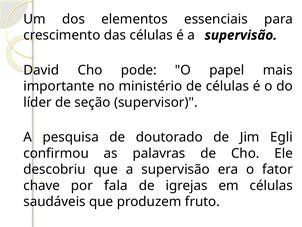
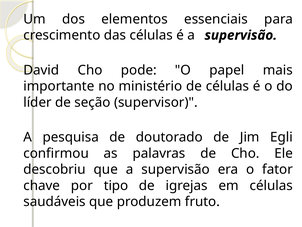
fala: fala -> tipo (116, 185)
